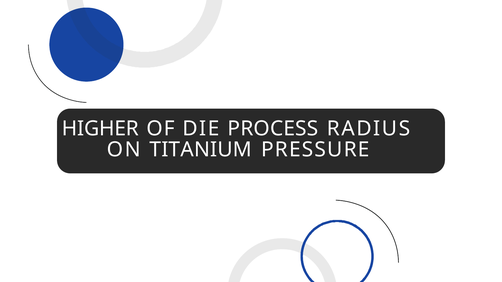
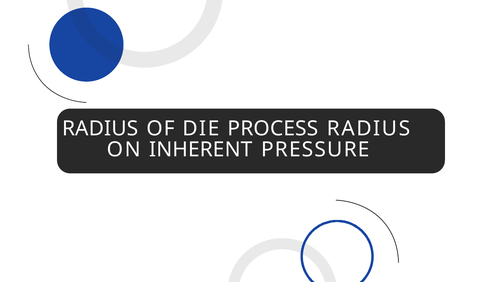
HIGHER: HIGHER -> RADIUS (100, 129)
TITANIUM: TITANIUM -> INHERENT (201, 150)
